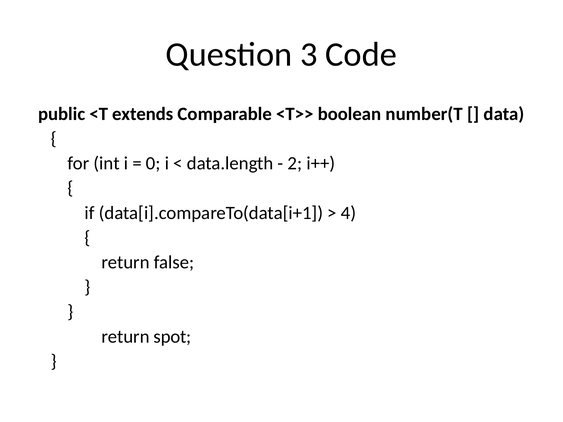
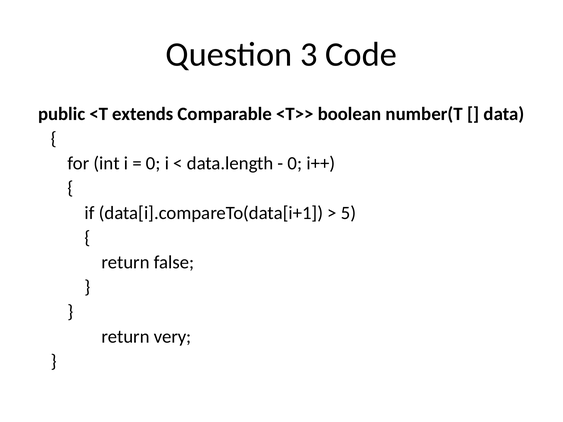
2: 2 -> 0 (295, 163)
4: 4 -> 5 (348, 213)
spot: spot -> very (172, 337)
